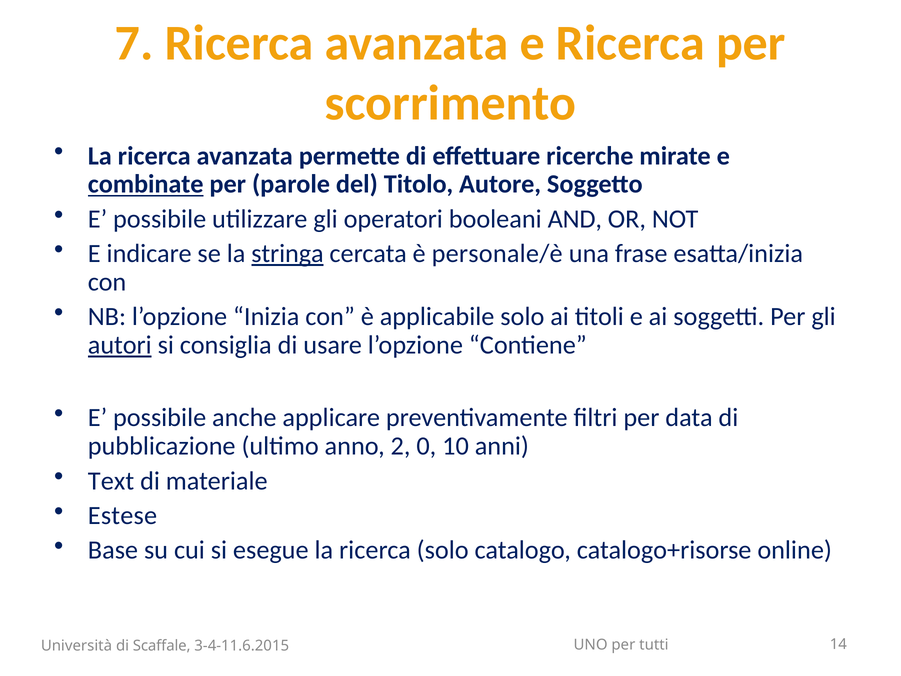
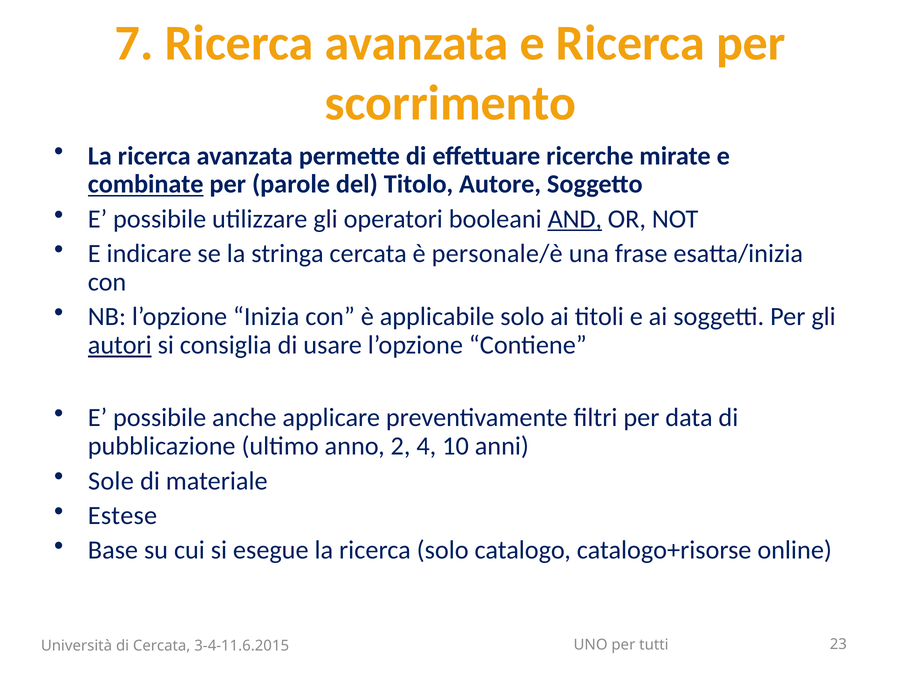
AND underline: none -> present (575, 219)
stringa underline: present -> none (287, 254)
0: 0 -> 4 (426, 446)
Text: Text -> Sole (111, 481)
14: 14 -> 23 (838, 644)
di Scaffale: Scaffale -> Cercata (162, 645)
